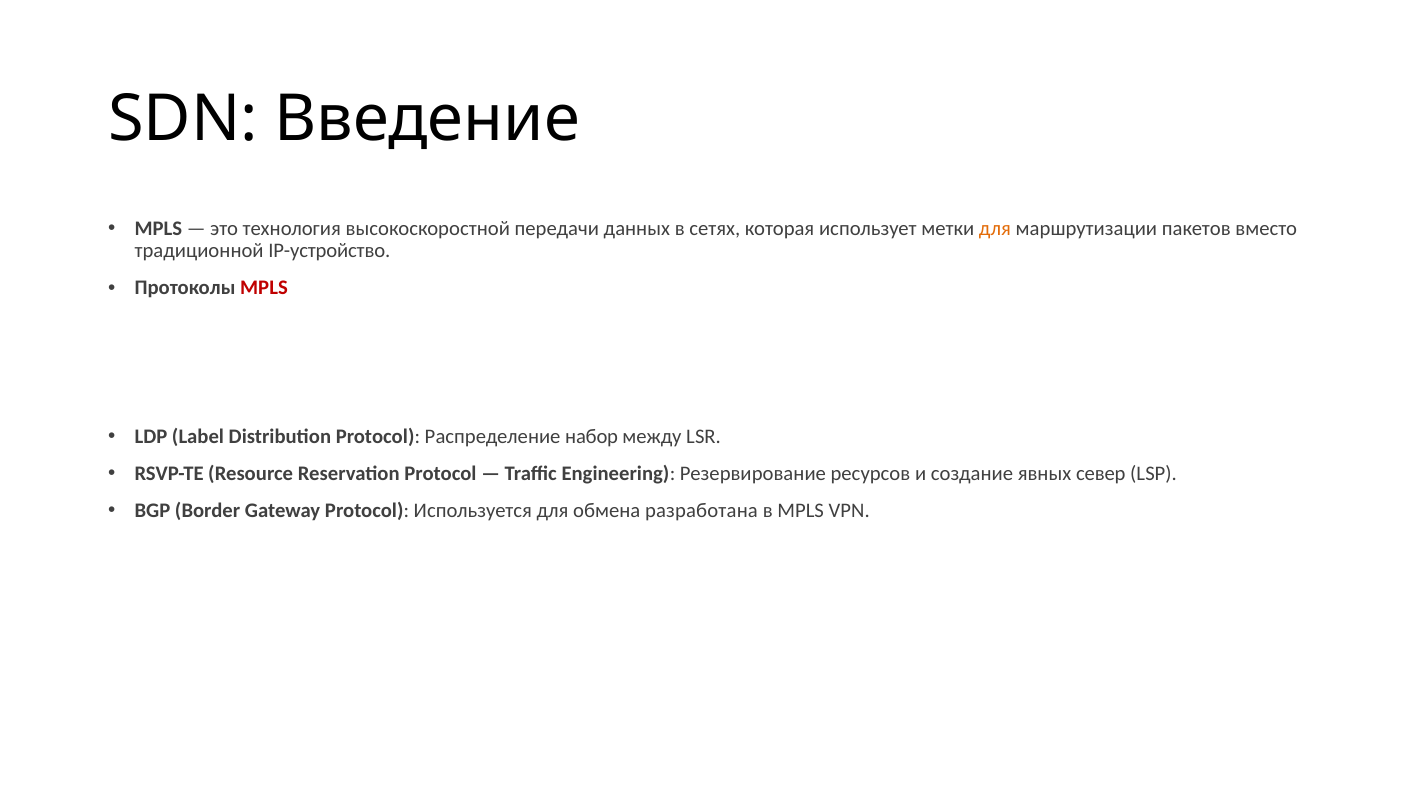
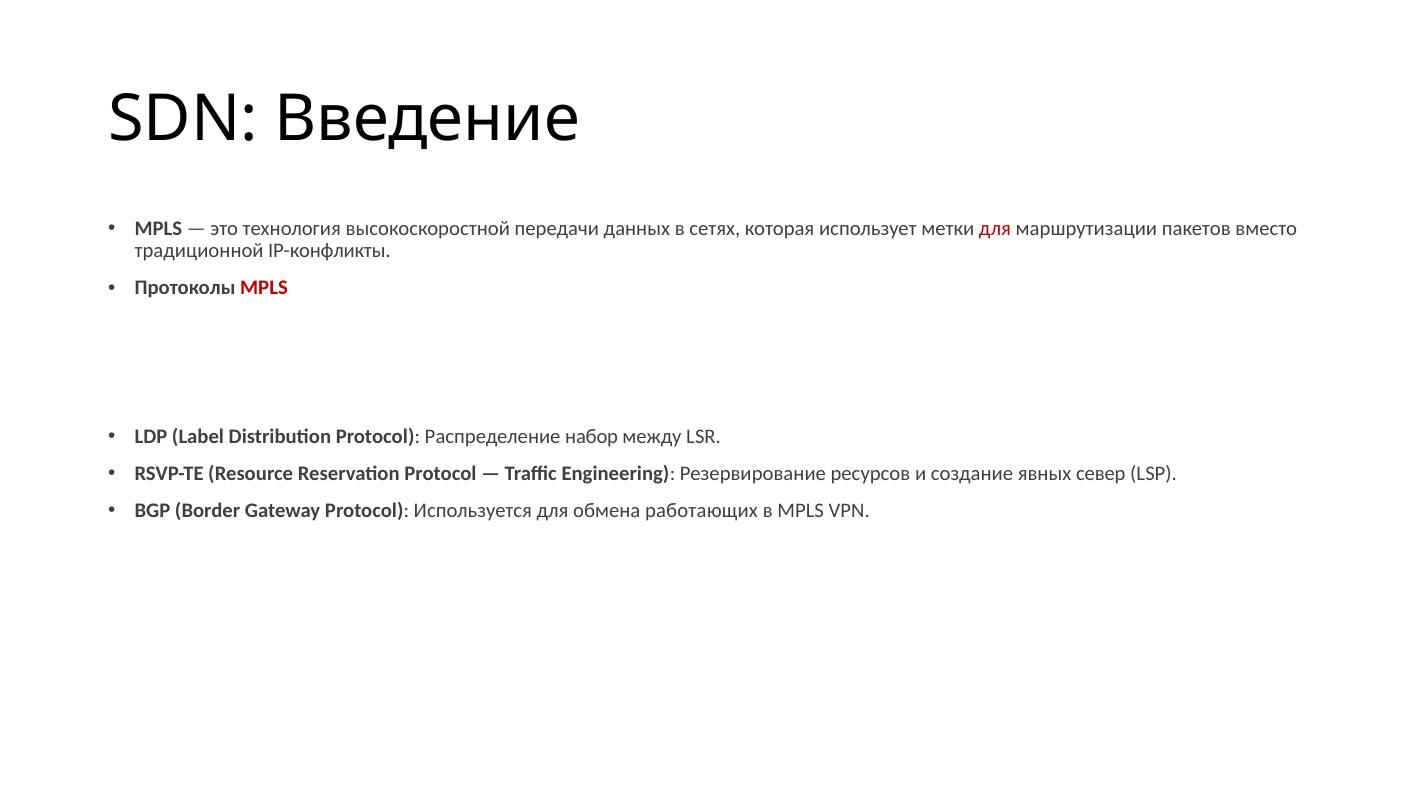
для colour: orange -> red (995, 229)
IP-устройство: IP-устройство -> IP-конфликты (329, 251)
разработана: разработана -> работающих (701, 511)
